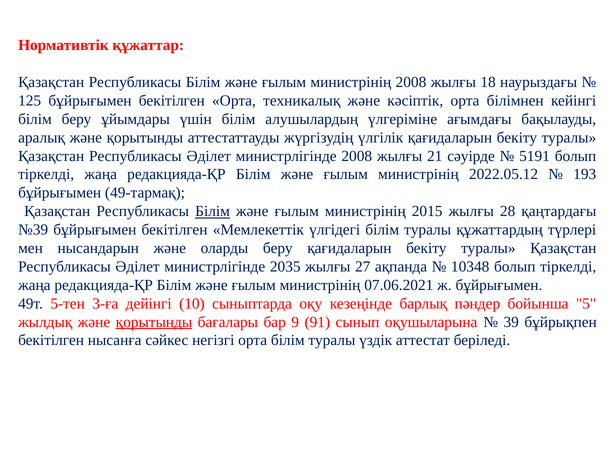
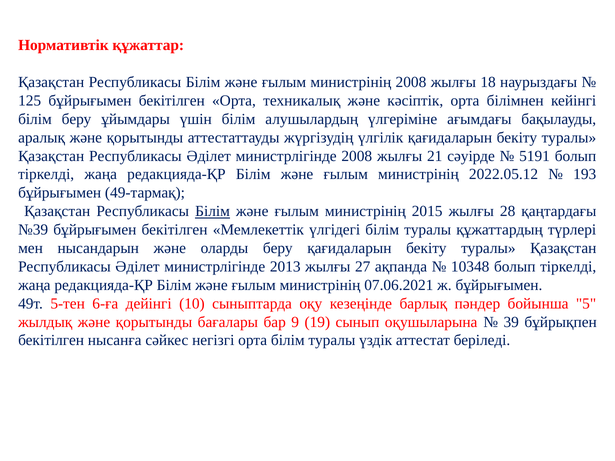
2035: 2035 -> 2013 (285, 267)
3-ға: 3-ға -> 6-ға (105, 304)
қорытынды underline: present -> none (154, 322)
91: 91 -> 19 (317, 322)
